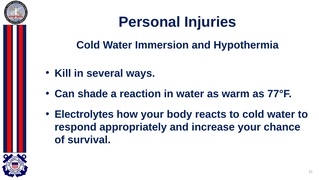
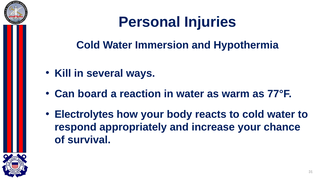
shade: shade -> board (93, 93)
